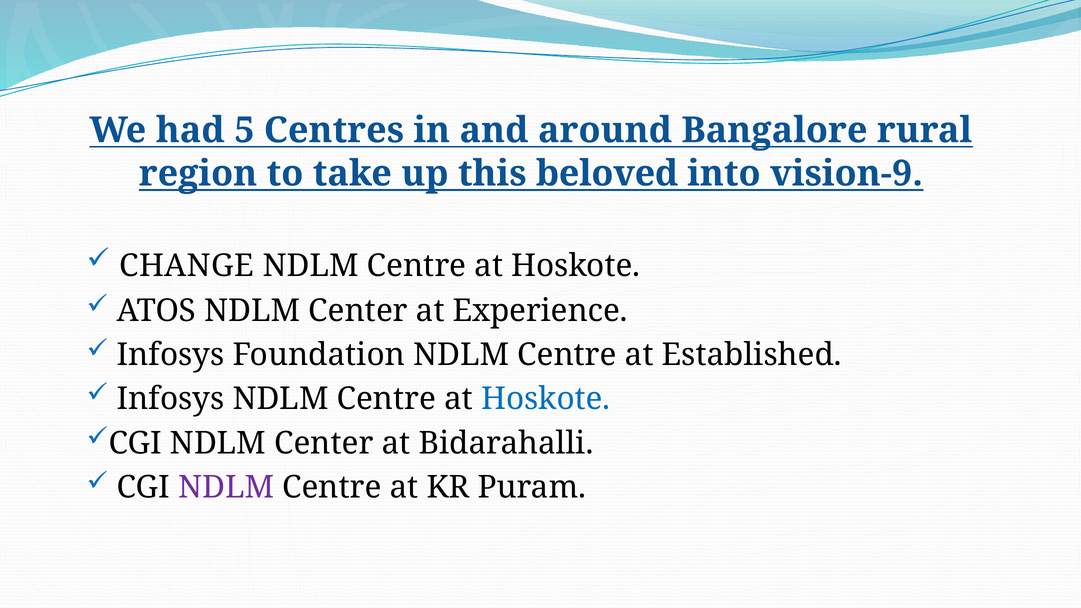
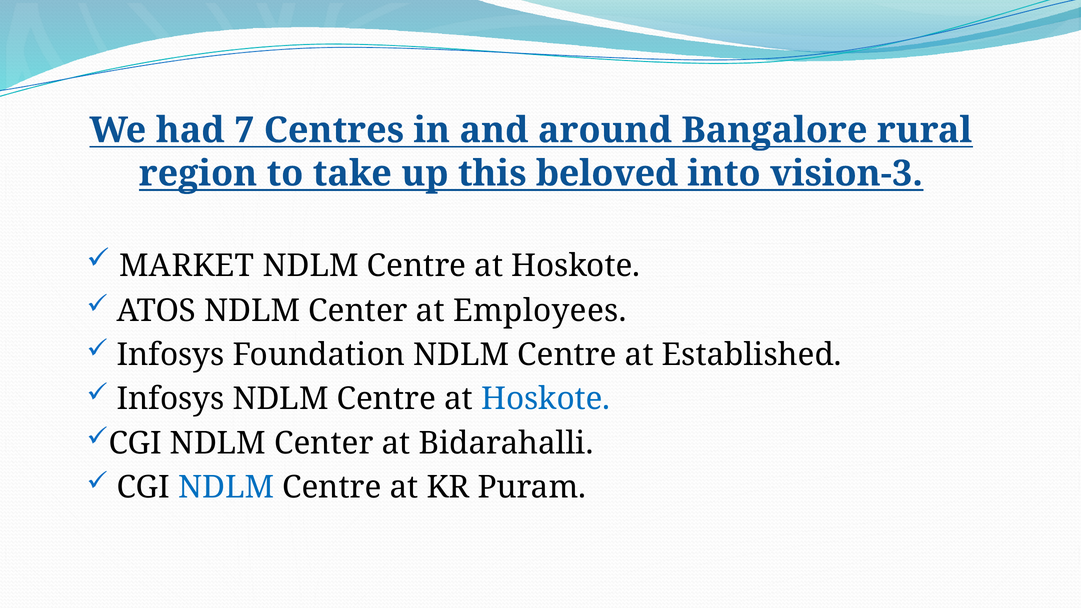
5: 5 -> 7 (244, 130)
vision-9: vision-9 -> vision-3 (846, 174)
CHANGE: CHANGE -> MARKET (187, 266)
Experience: Experience -> Employees (540, 311)
NDLM colour: purple -> blue (226, 487)
